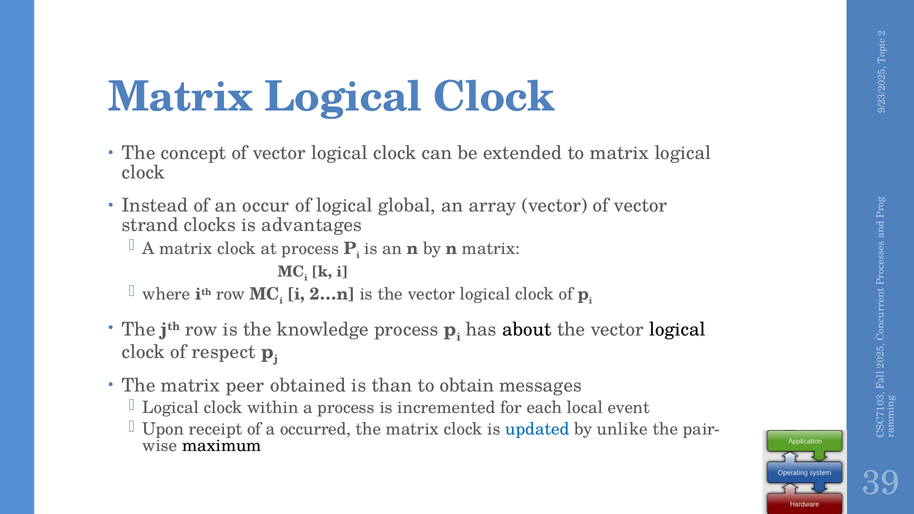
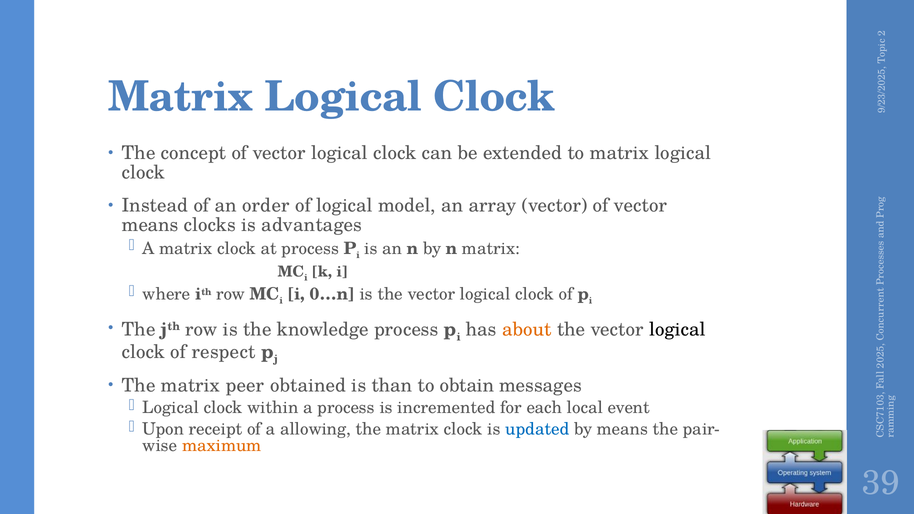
occur: occur -> order (266, 206)
global: global -> model (407, 206)
strand: strand -> means (150, 225)
2…n: 2…n -> 0…n (333, 294)
about colour: black -> orange (527, 330)
occurred: occurred -> allowing (316, 429)
by unlike: unlike -> means (622, 429)
maximum colour: black -> orange (222, 446)
